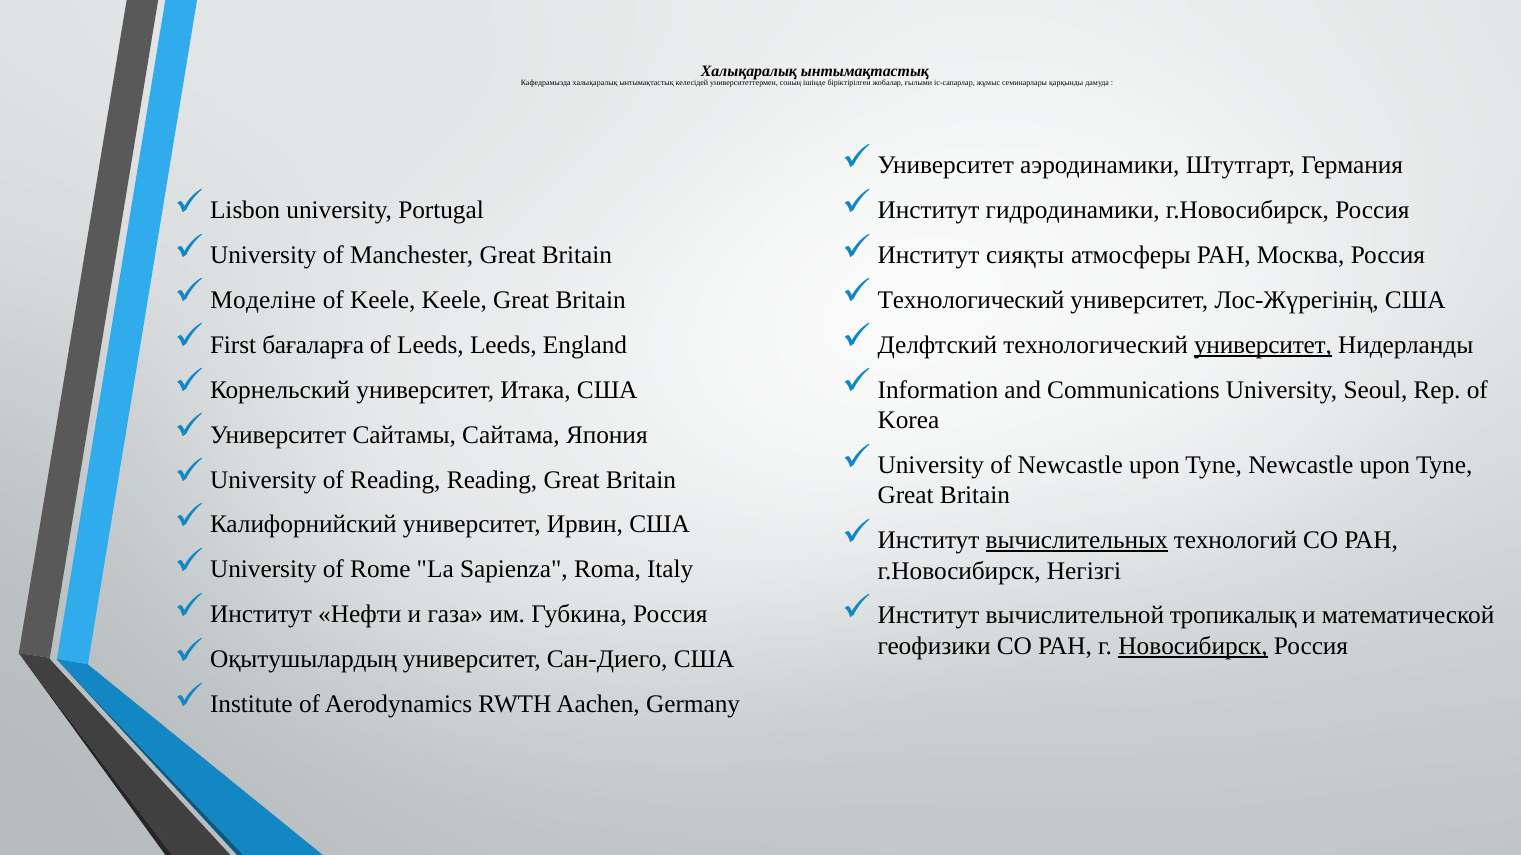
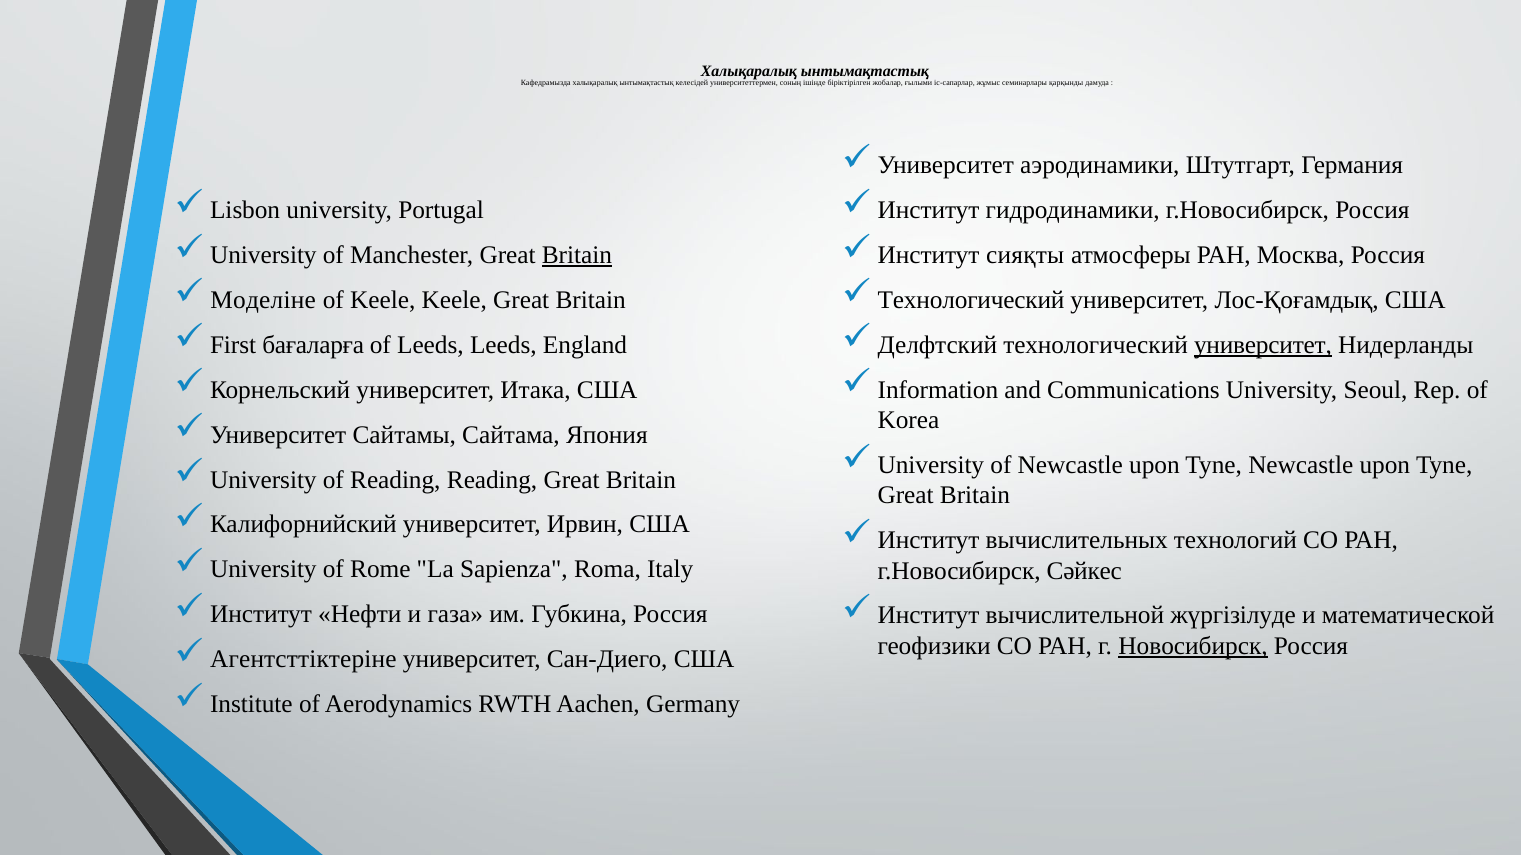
Britain underline: none -> present (577, 255)
Лос-Жүрегінің: Лос-Жүрегінің -> Лос-Қоғамдық (1297, 300)
вычислительных underline: present -> none (1077, 541)
Негізгі: Негізгі -> Сәйкес (1084, 571)
тропикалық: тропикалық -> жүргізілуде (1233, 616)
Оқытушылардың: Оқытушылардың -> Агентсттіктеріне (303, 660)
